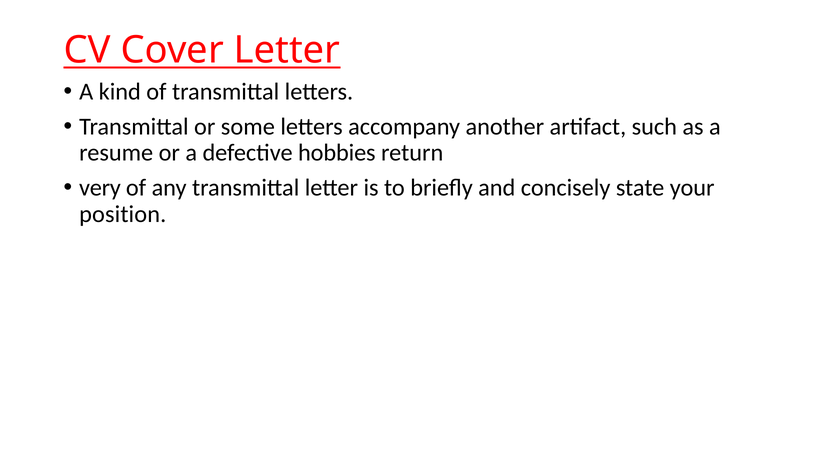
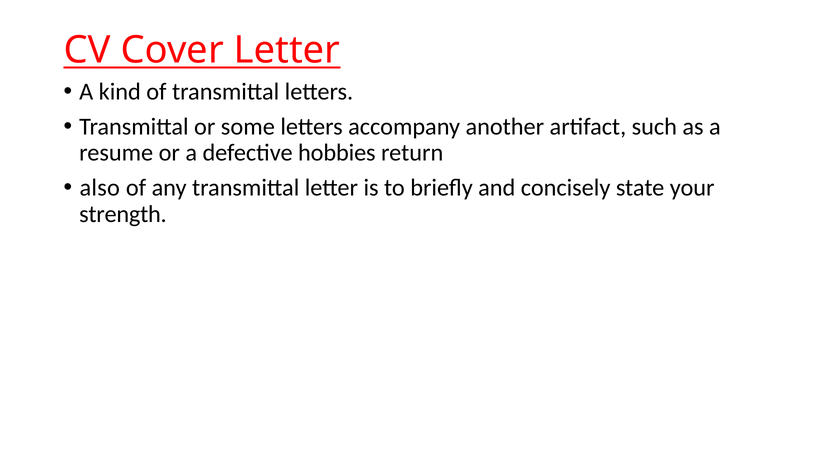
very: very -> also (100, 188)
position: position -> strength (123, 214)
